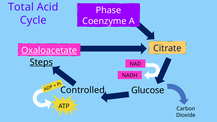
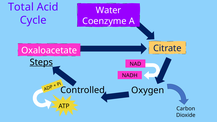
Phase: Phase -> Water (109, 10)
Oxaloacetate underline: present -> none (49, 50)
Glucose: Glucose -> Oxygen (148, 90)
